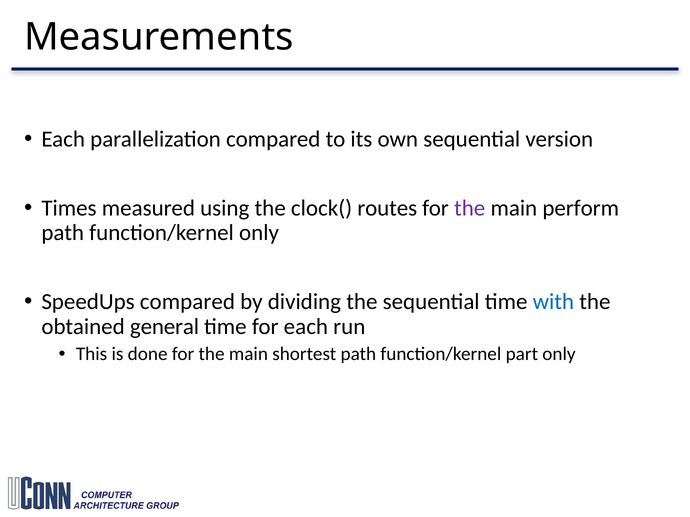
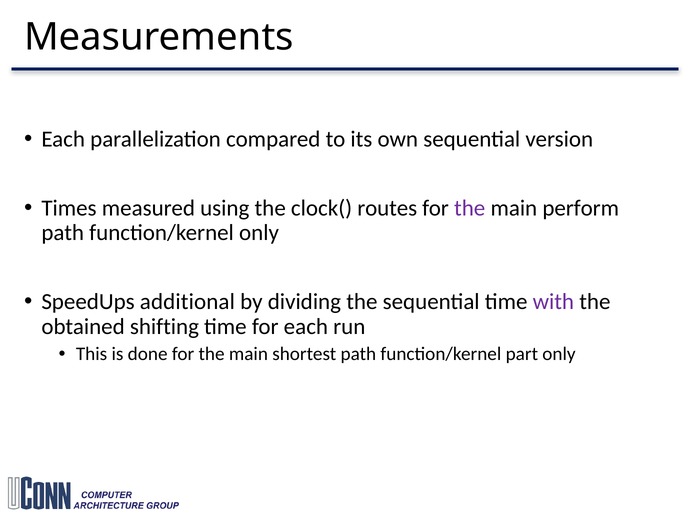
SpeedUps compared: compared -> additional (187, 302)
with colour: blue -> purple (553, 302)
general: general -> shifting (164, 327)
